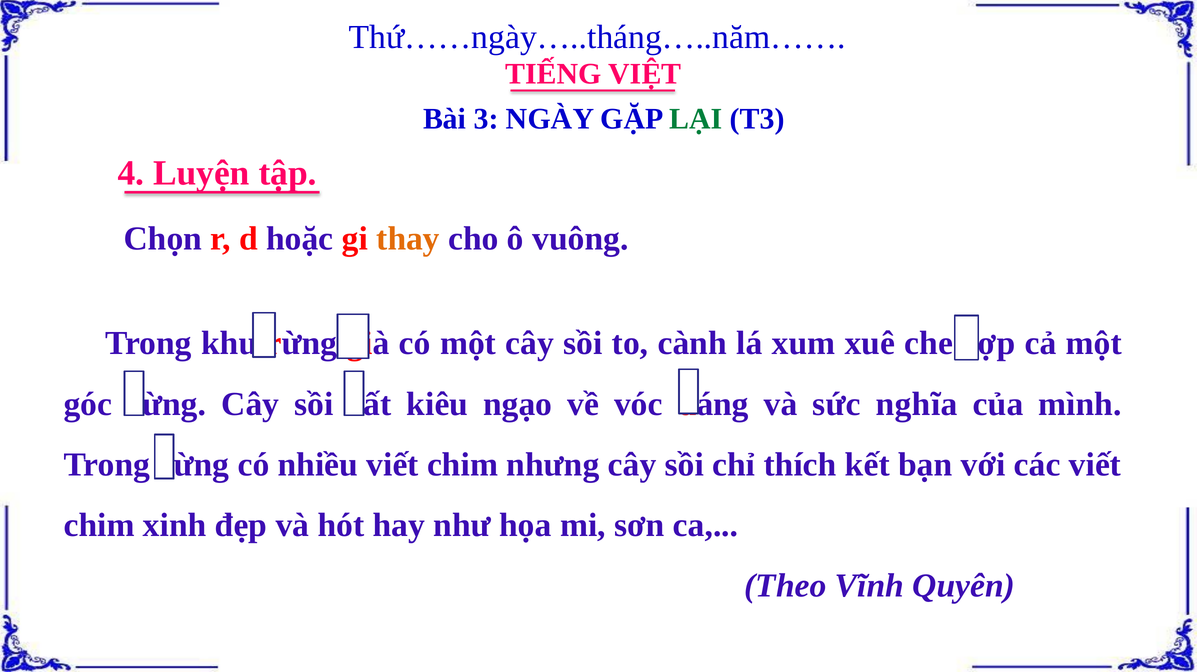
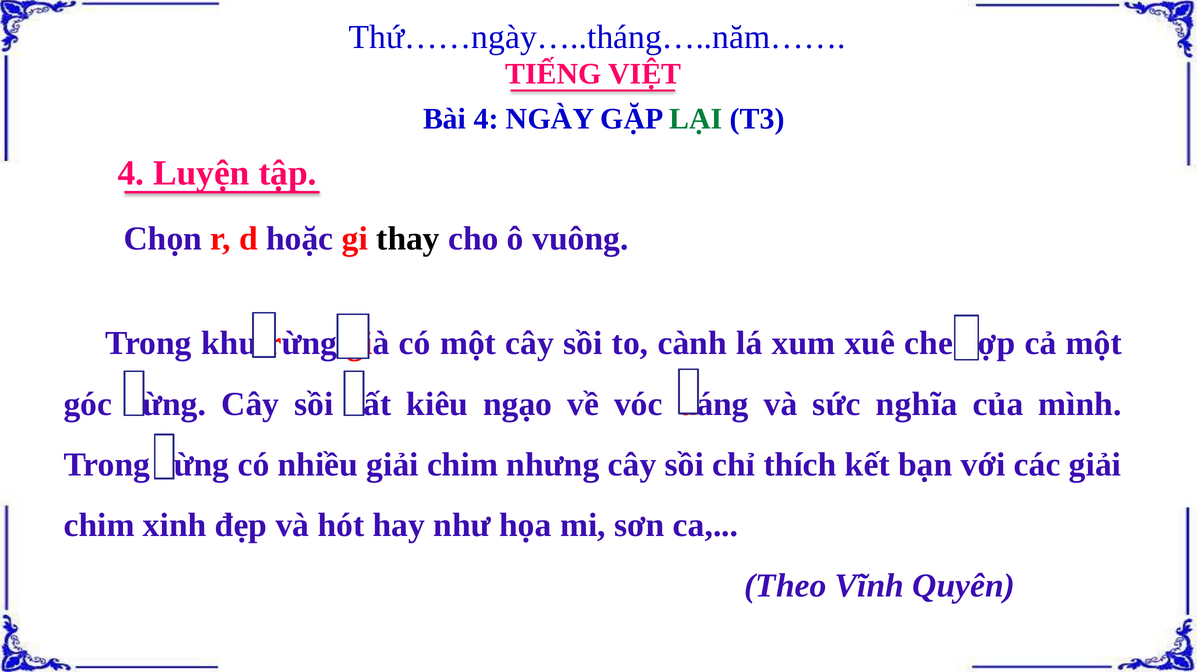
Bài 3: 3 -> 4 (486, 119)
thay colour: orange -> black (408, 239)
nhiều viết: viết -> giải (393, 465)
các viết: viết -> giải (1095, 465)
